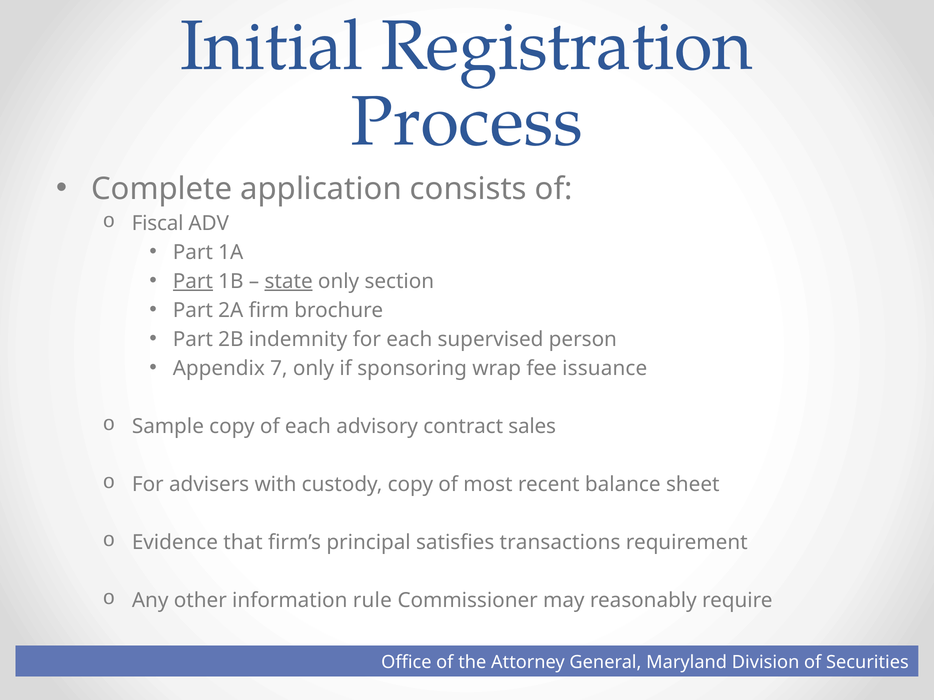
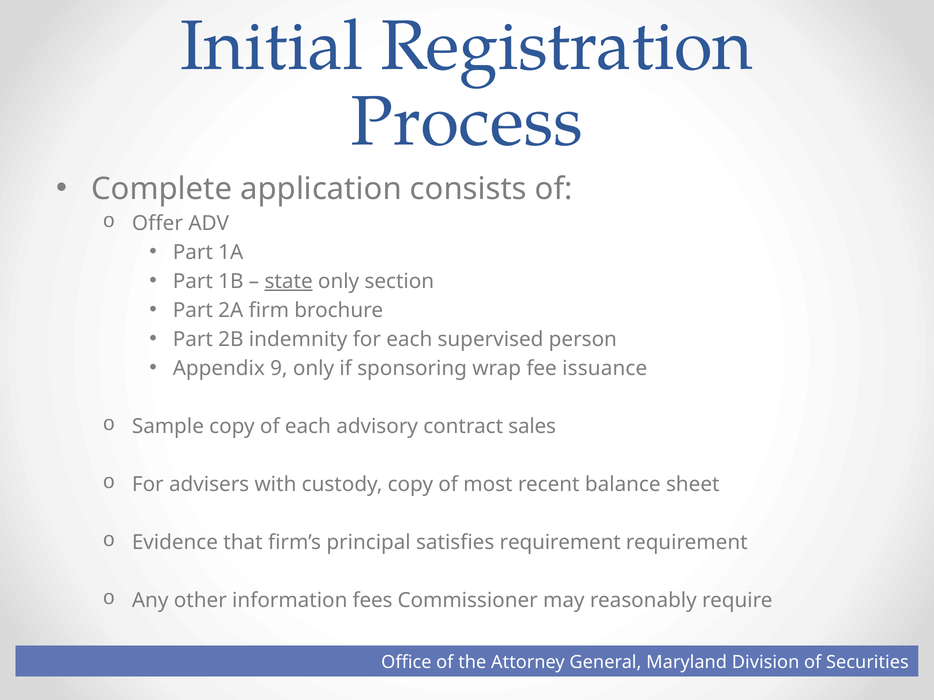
Fiscal: Fiscal -> Offer (157, 223)
Part underline: present -> none (193, 282)
7: 7 -> 9 (279, 369)
satisfies transactions: transactions -> requirement (560, 543)
rule: rule -> fees (373, 601)
